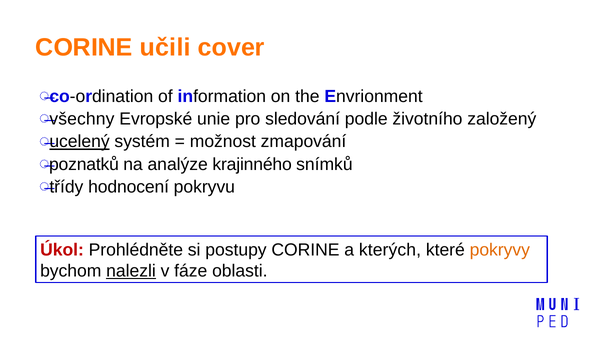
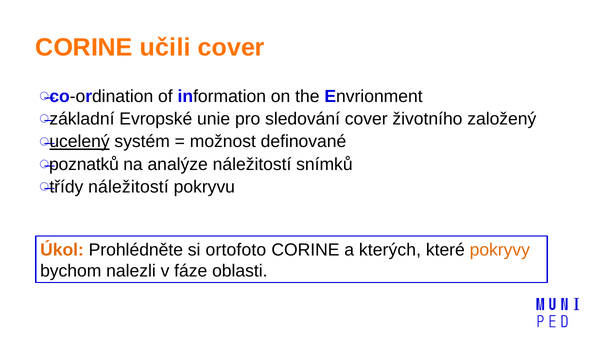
všechny: všechny -> základní (82, 119)
sledování podle: podle -> cover (366, 119)
zmapování: zmapování -> definované (304, 142)
analýze krajinného: krajinného -> náležitostí (252, 164)
třídy hodnocení: hodnocení -> náležitostí (128, 187)
Úkol colour: red -> orange (62, 250)
postupy: postupy -> ortofoto (236, 250)
nalezli underline: present -> none (131, 271)
